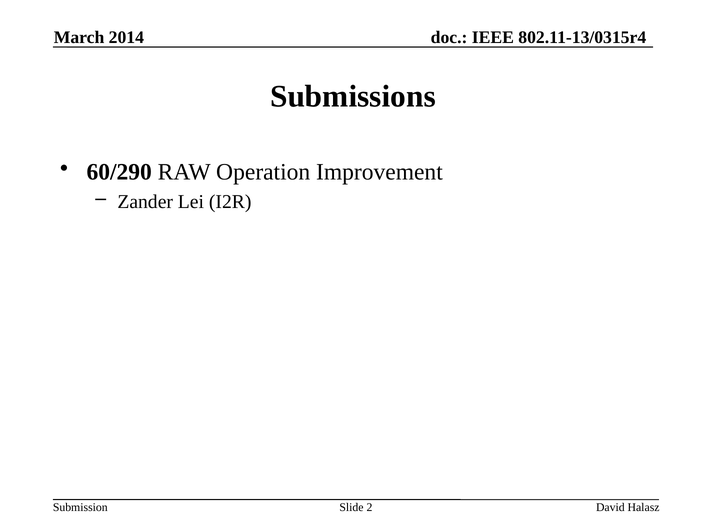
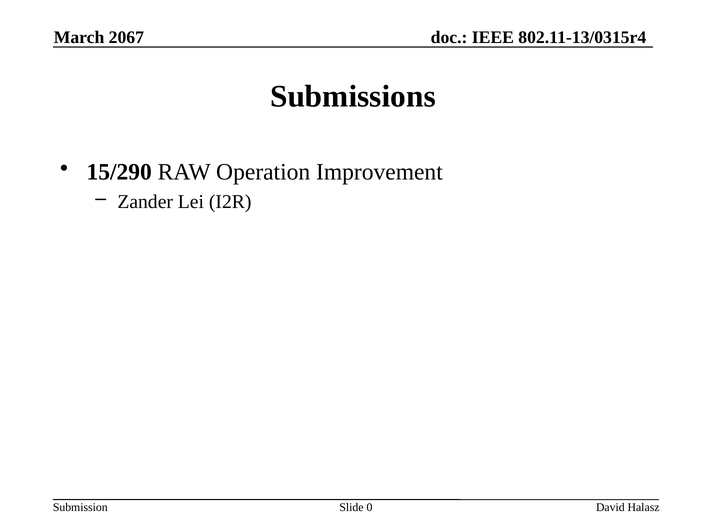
2014: 2014 -> 2067 (126, 38)
60/290: 60/290 -> 15/290 (119, 172)
2: 2 -> 0 (369, 508)
